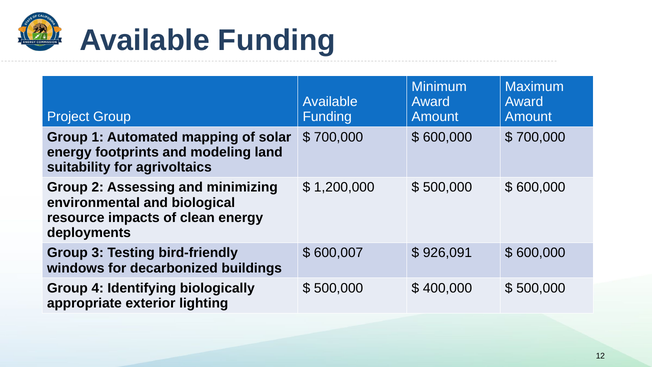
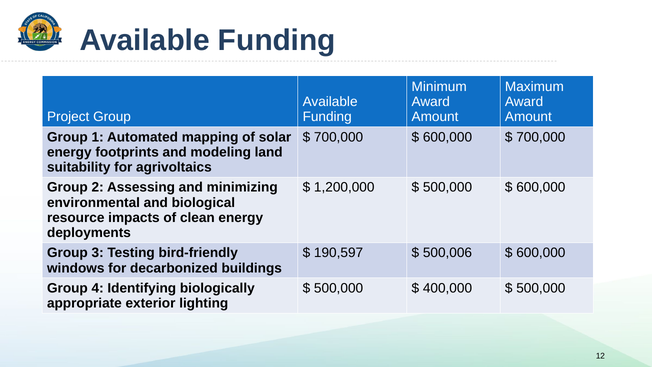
600,007: 600,007 -> 190,597 (339, 253)
926,091: 926,091 -> 500,006 (447, 253)
